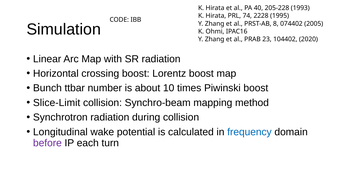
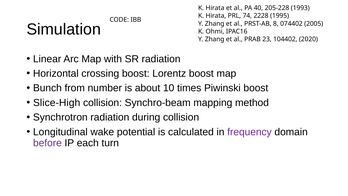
ttbar: ttbar -> from (75, 88)
Slice-Limit: Slice-Limit -> Slice-High (57, 103)
frequency colour: blue -> purple (249, 132)
